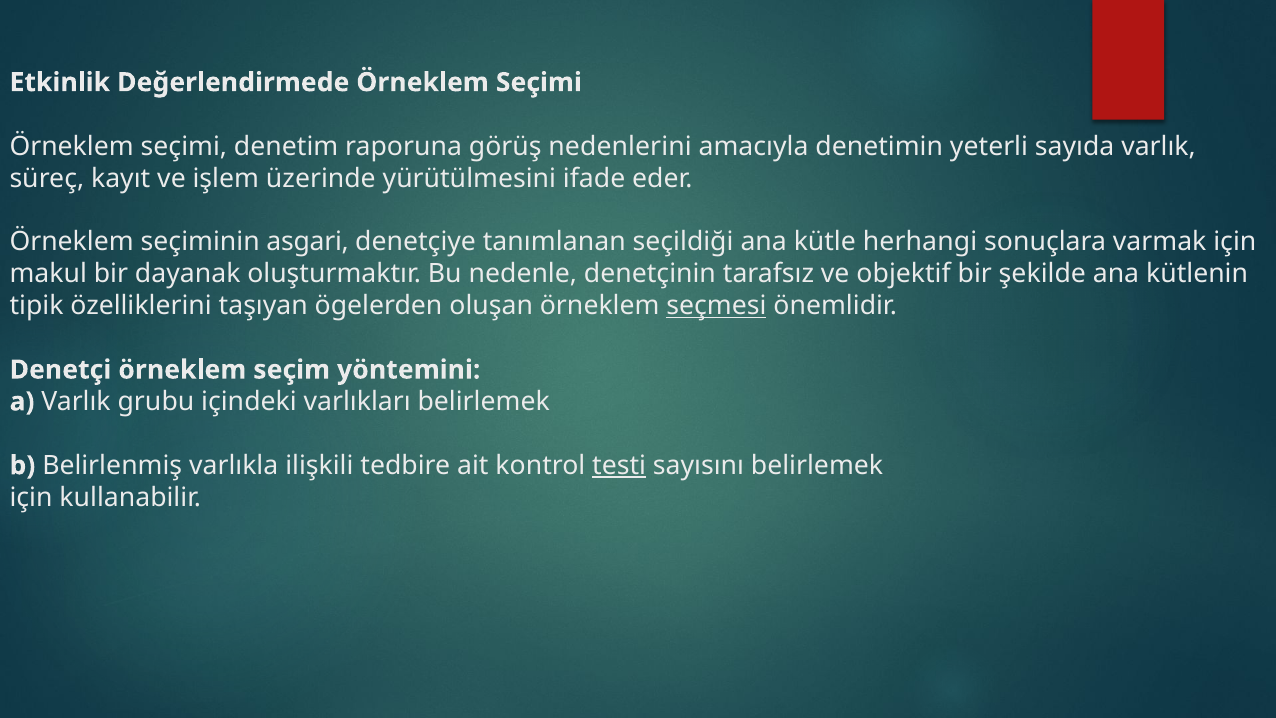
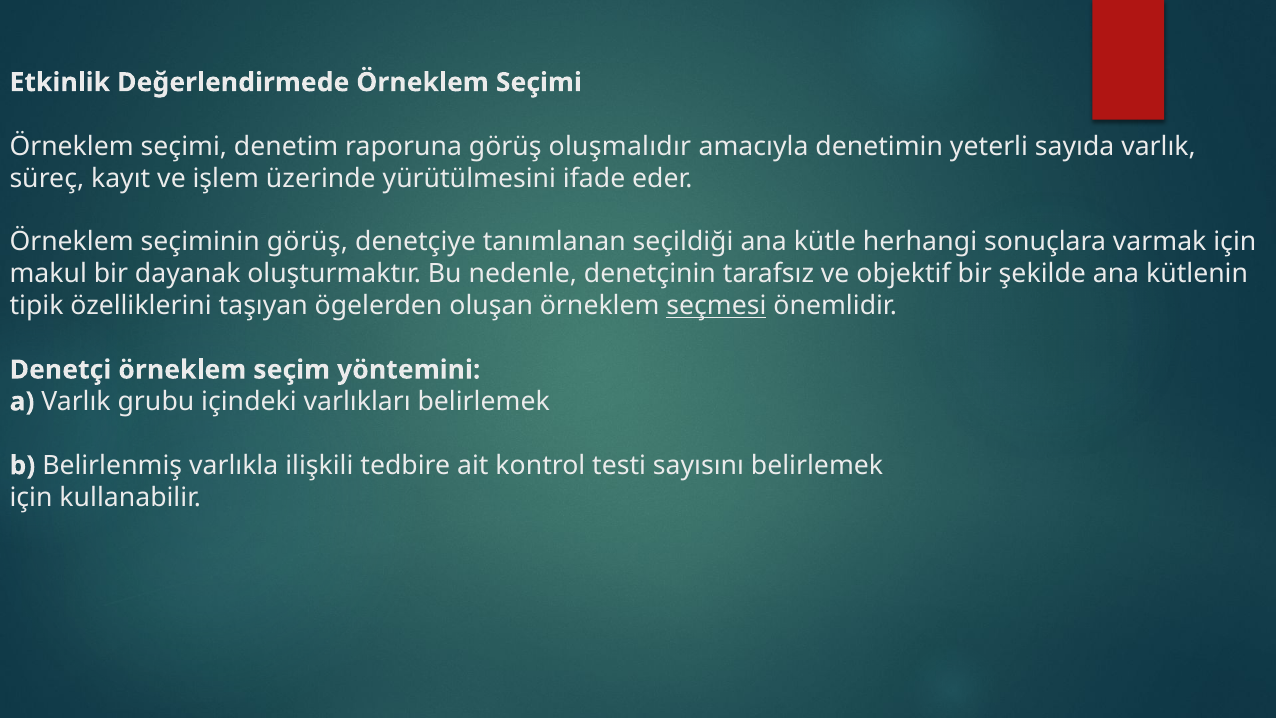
nedenlerini: nedenlerini -> oluşmalıdır (620, 146)
seçiminin asgari: asgari -> görüş (307, 242)
testi underline: present -> none (619, 465)
